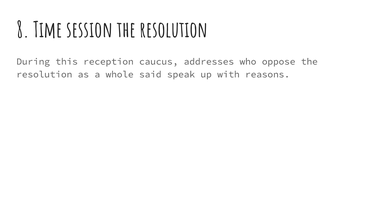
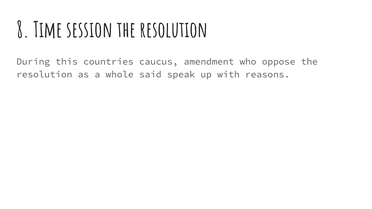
reception: reception -> countries (108, 62)
addresses: addresses -> amendment (209, 62)
